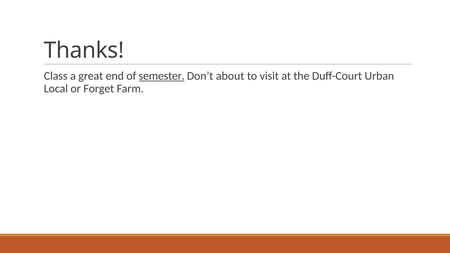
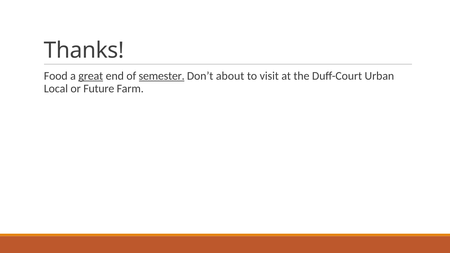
Class: Class -> Food (56, 76)
great underline: none -> present (91, 76)
Forget: Forget -> Future (99, 89)
